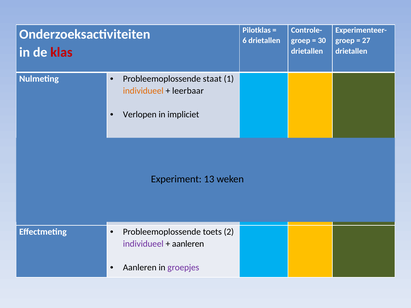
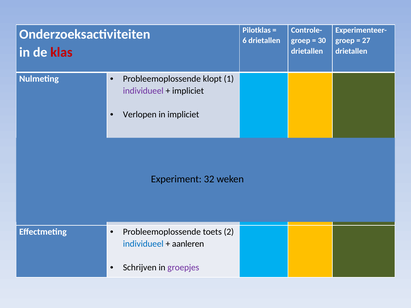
staat: staat -> klopt (212, 79)
individueel colour: orange -> purple (143, 91)
leerbaar: leerbaar -> impliciet (188, 91)
13: 13 -> 32 (209, 179)
individueel colour: purple -> blue (143, 244)
Aanleren: Aanleren -> Schrijven (140, 268)
